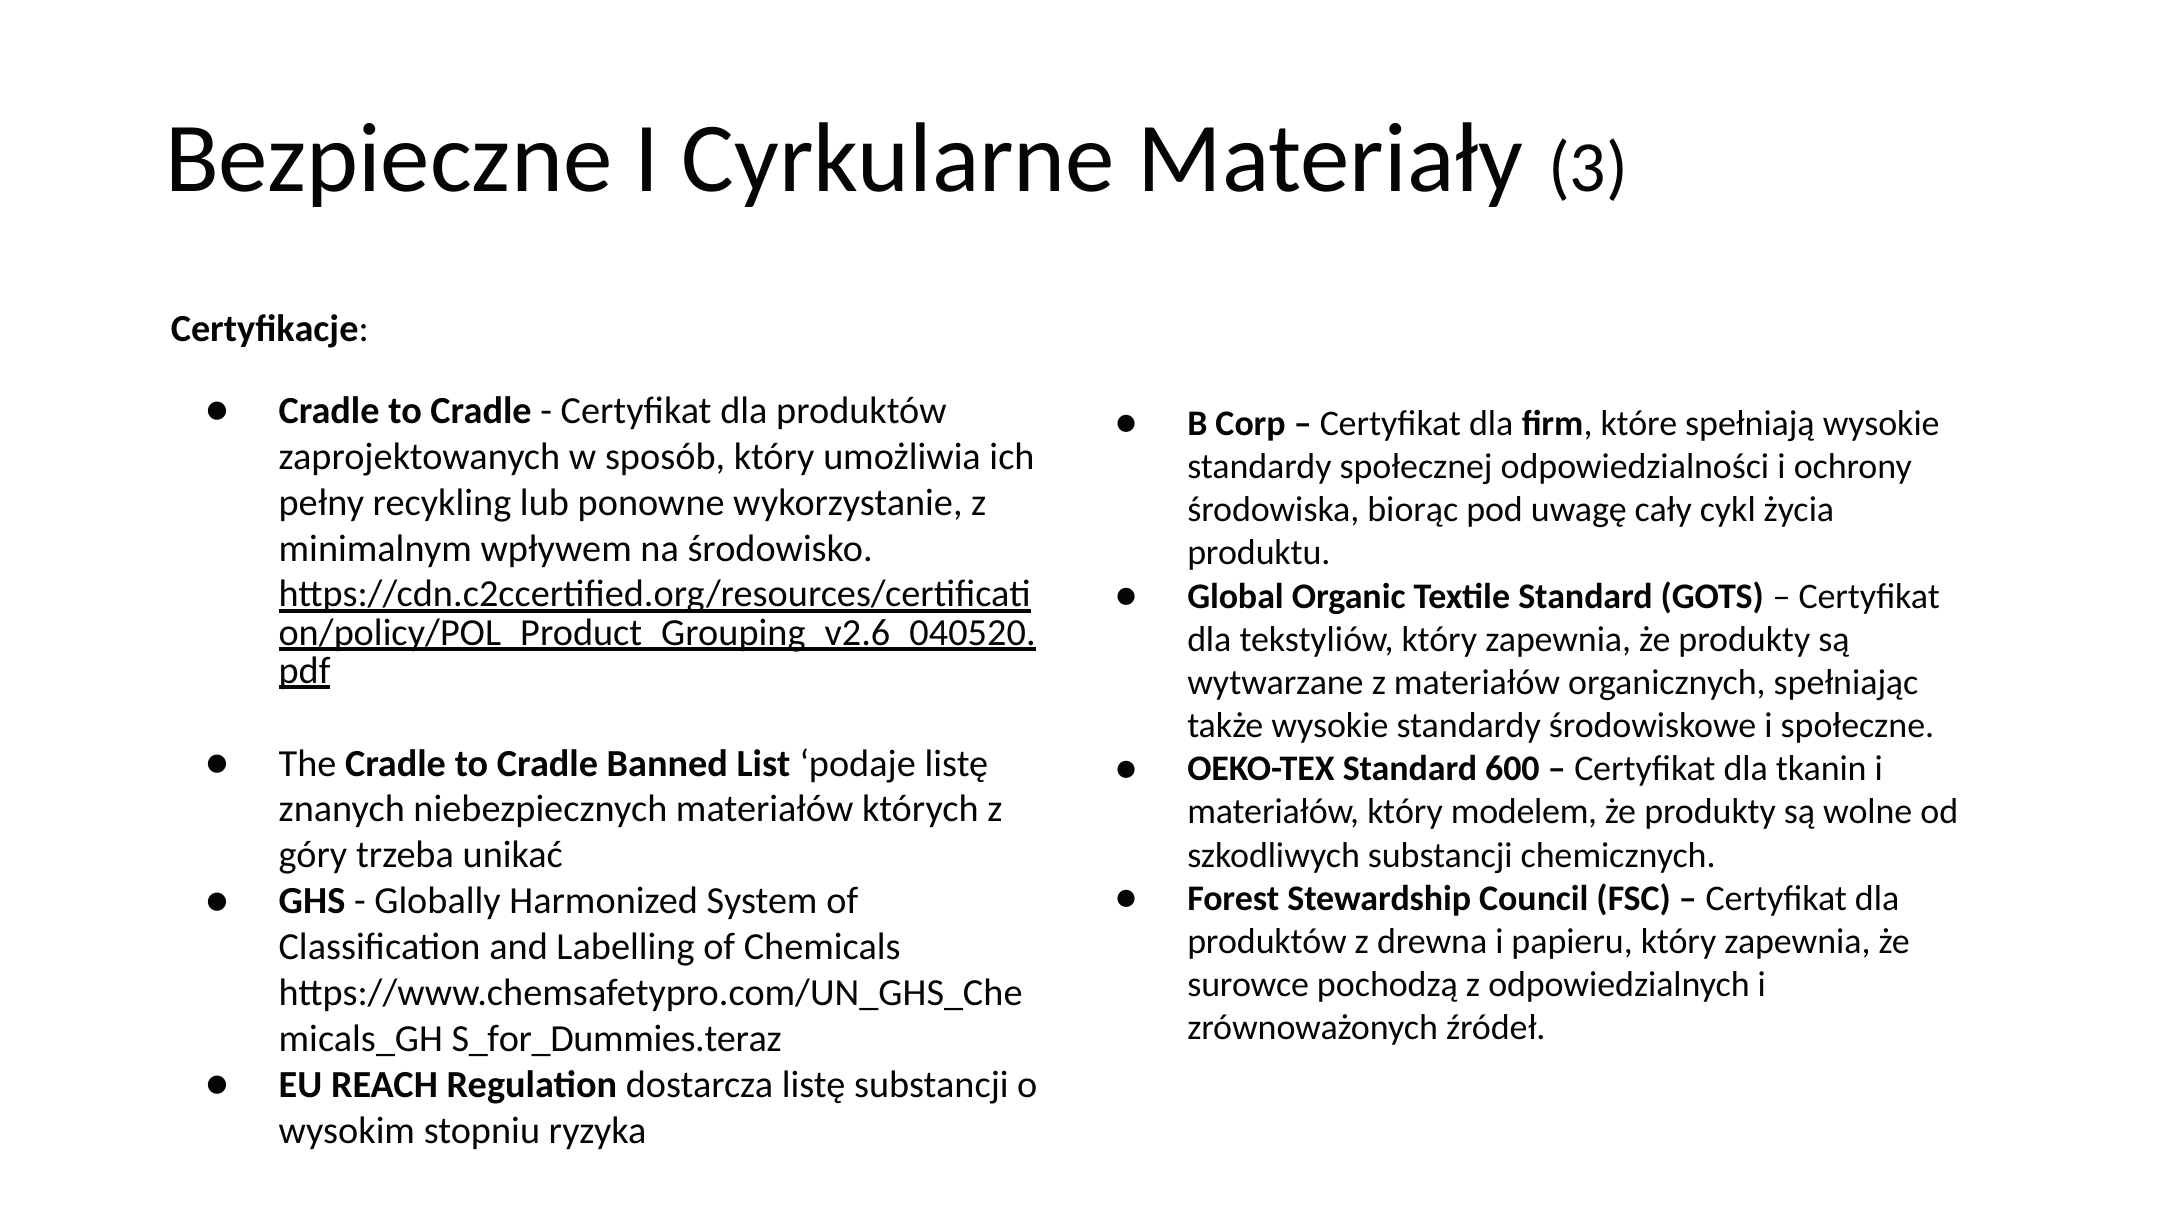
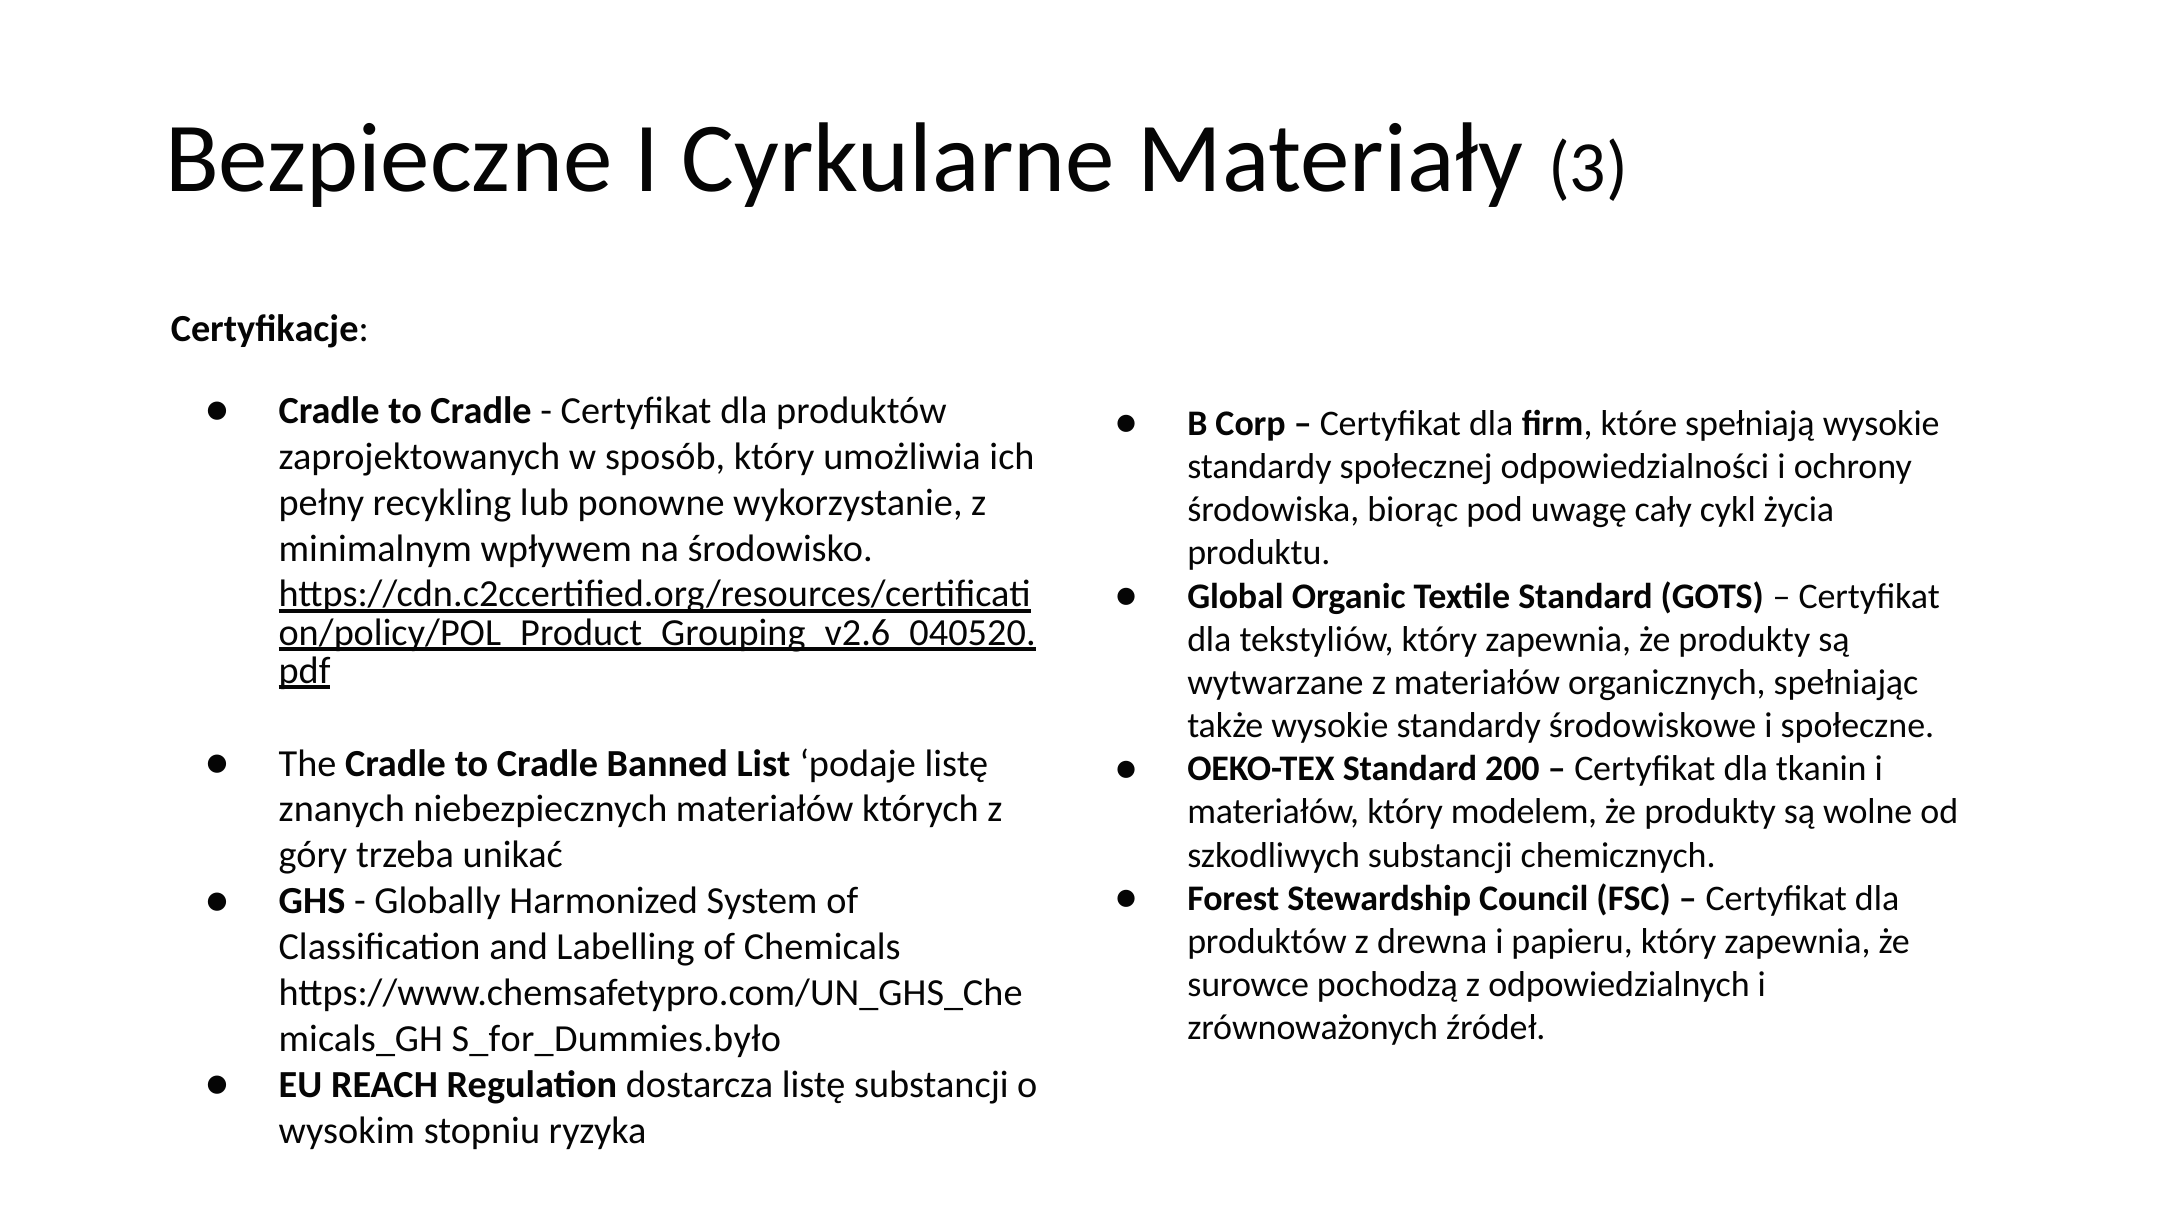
600: 600 -> 200 (1512, 768)
S_for_Dummies.teraz: S_for_Dummies.teraz -> S_for_Dummies.było (616, 1038)
